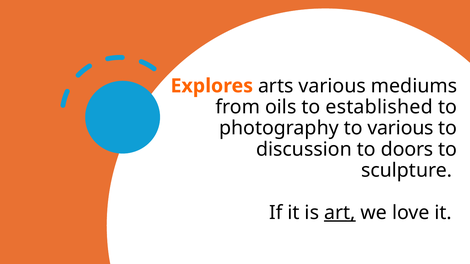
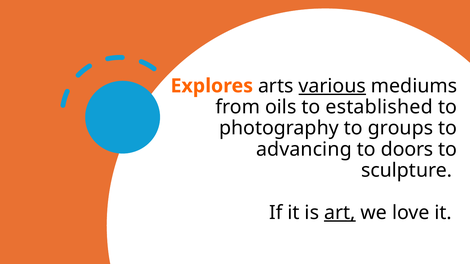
various underline: none -> present (332, 86)
to various: various -> groups (400, 128)
discussion: discussion -> advancing (304, 149)
